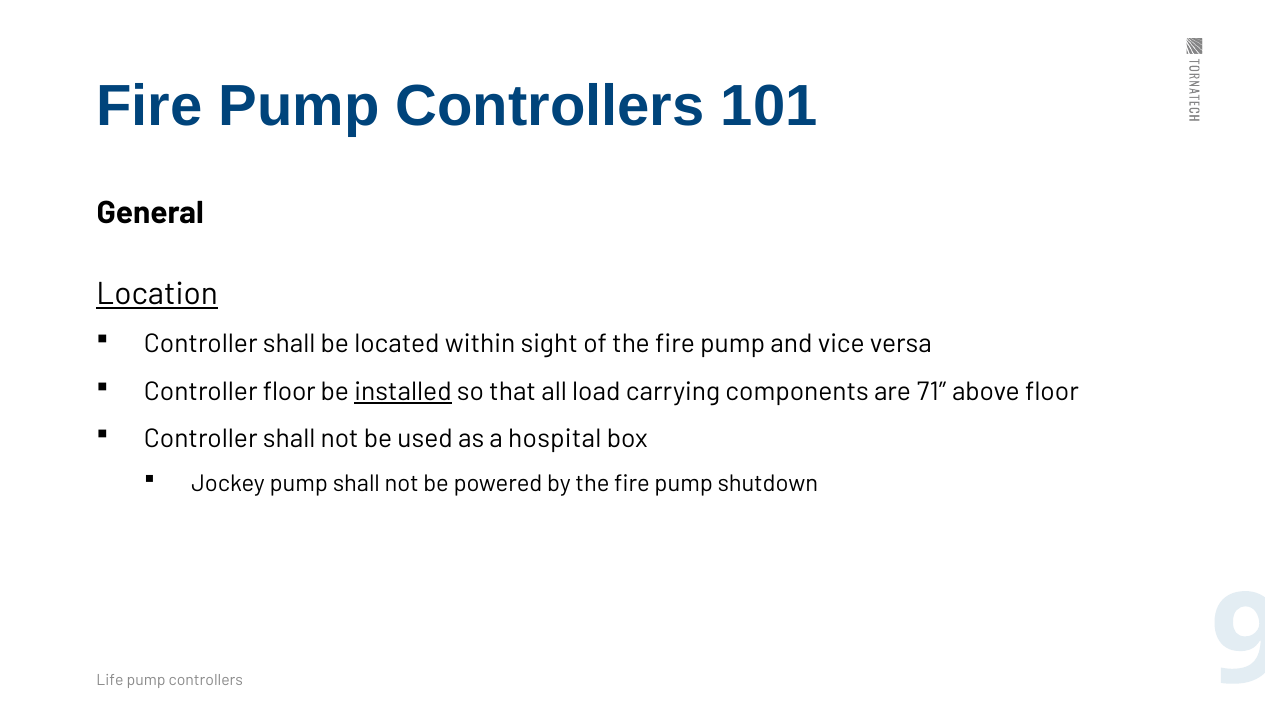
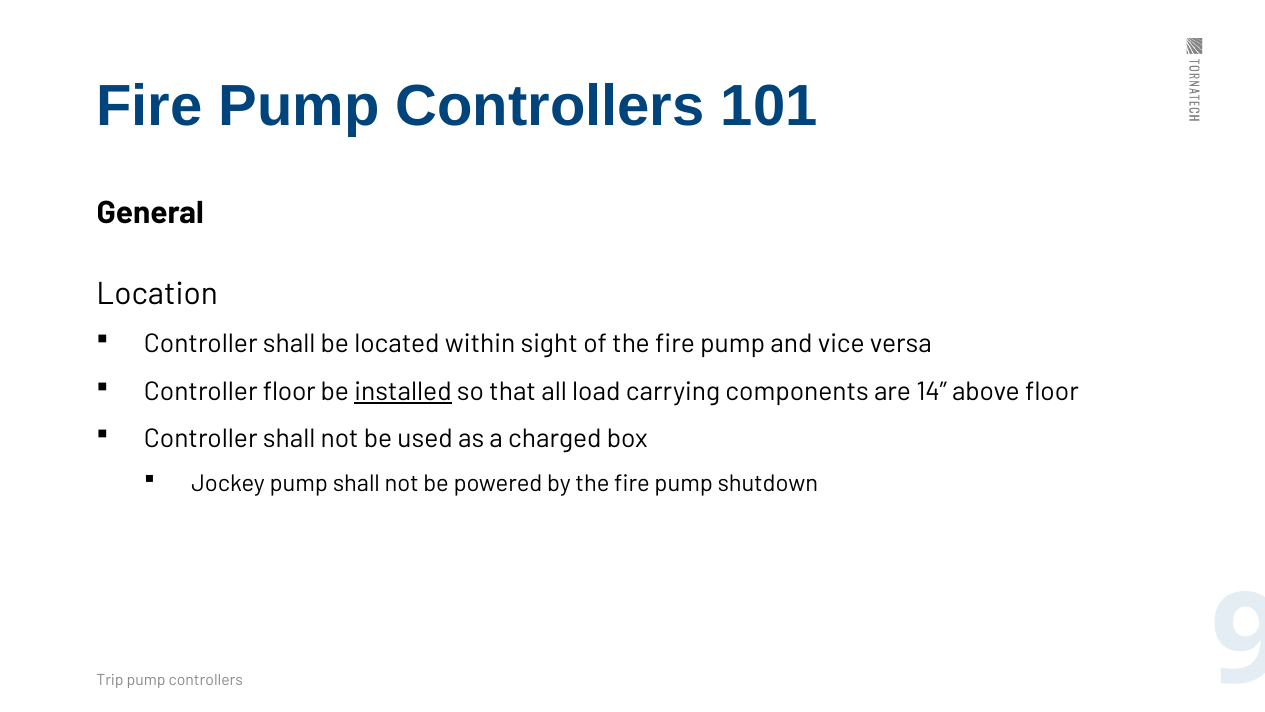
Location underline: present -> none (157, 294)
71: 71 -> 14 (932, 391)
hospital: hospital -> charged (555, 439)
Life: Life -> Trip (110, 680)
